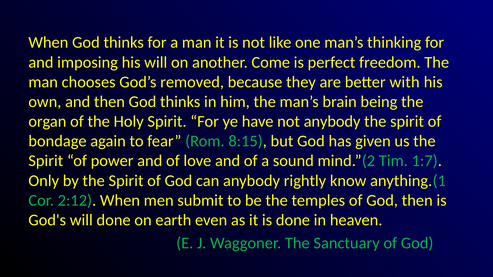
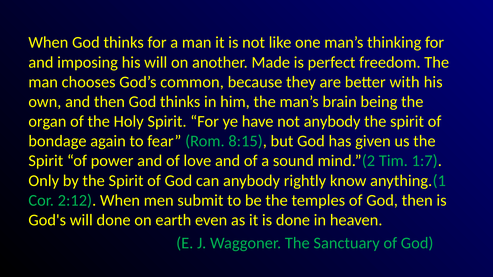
Come: Come -> Made (271, 62)
removed: removed -> common (192, 82)
